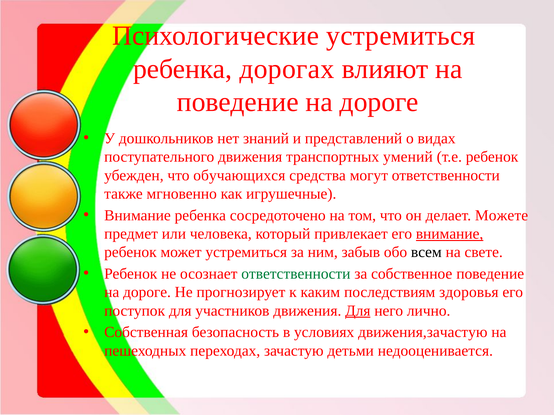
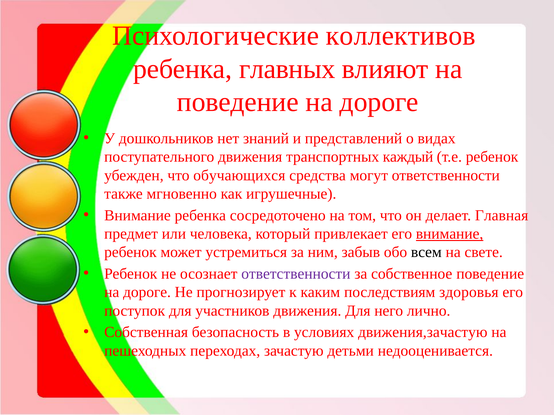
Психологические устремиться: устремиться -> коллективов (401, 36)
дорогах: дорогах -> главных (287, 69)
умений: умений -> каждый (408, 157)
Можете: Можете -> Главная (502, 216)
ответственности colour: green -> purple (296, 274)
Для underline: present -> none (358, 311)
